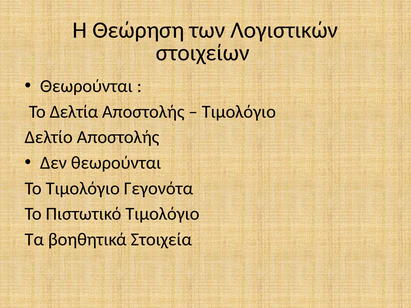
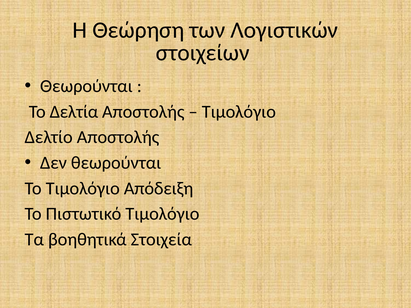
Γεγονότα: Γεγονότα -> Απόδειξη (159, 189)
